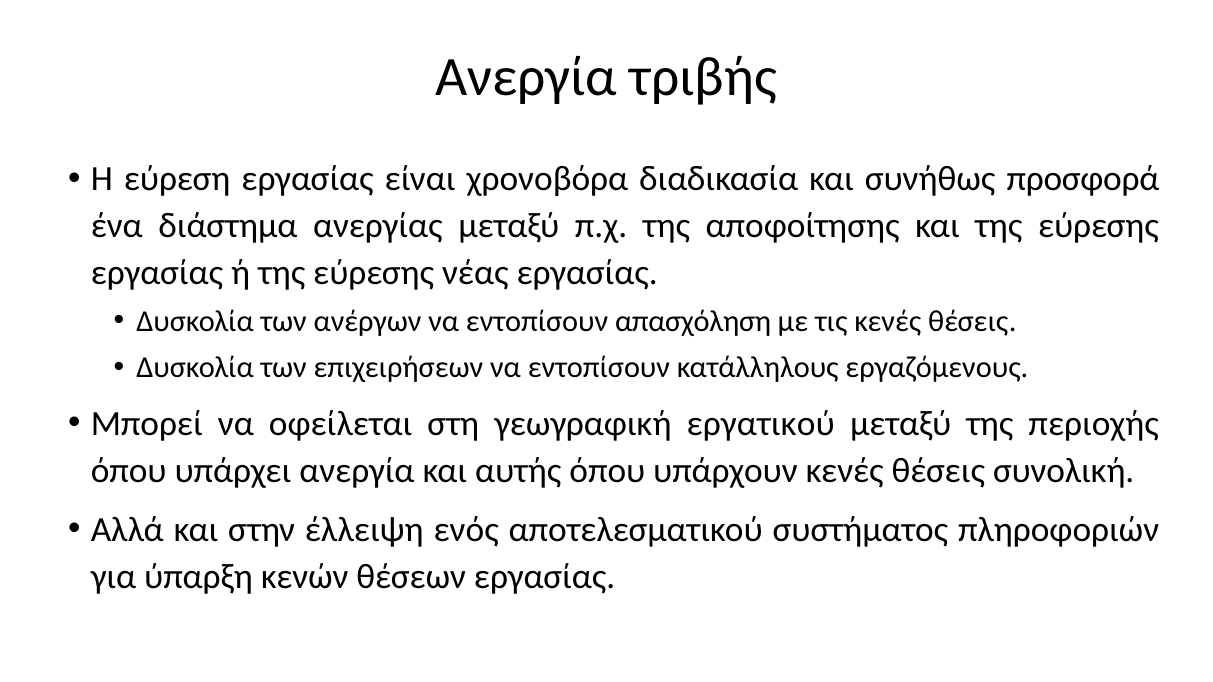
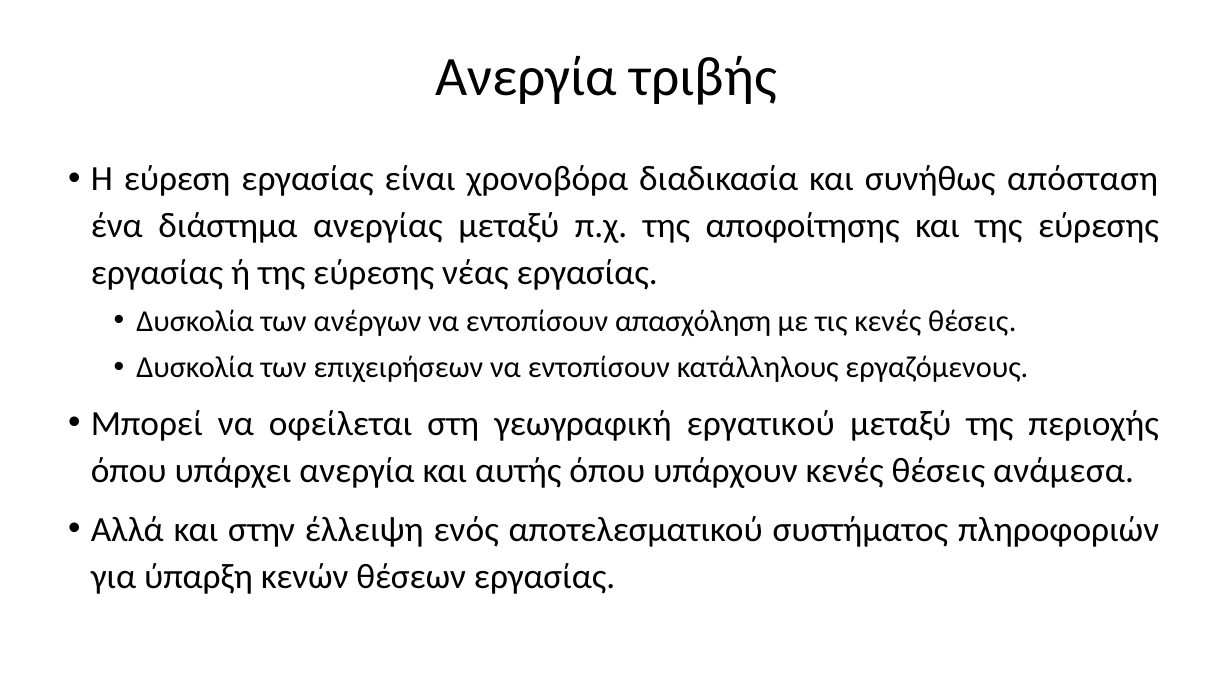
προσφορά: προσφορά -> απόσταση (1083, 179)
συνολική: συνολική -> ανάμεσα (1064, 471)
